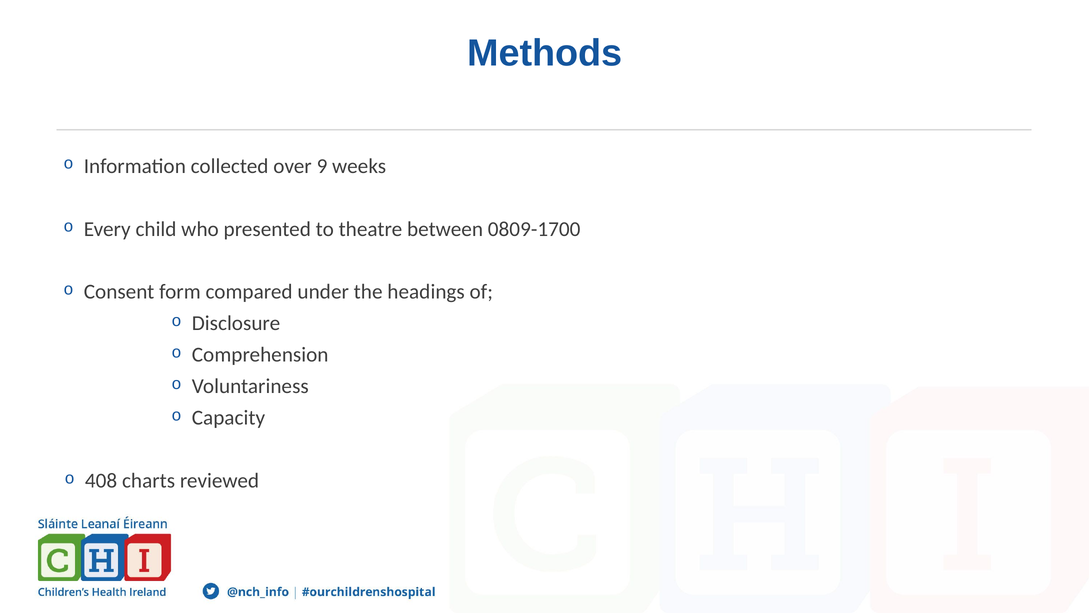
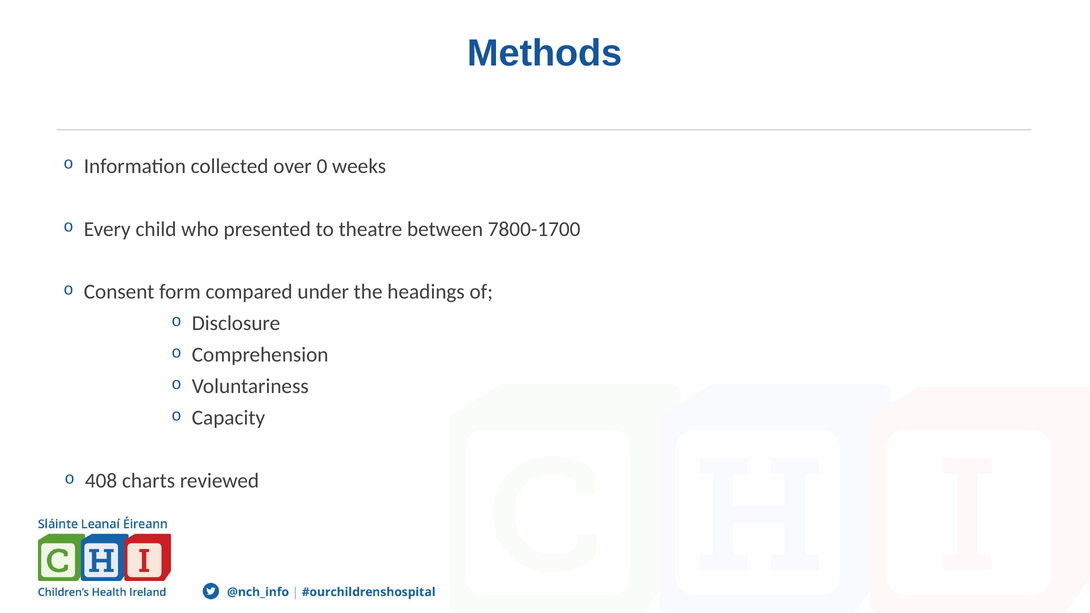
9: 9 -> 0 (322, 166)
0809-1700: 0809-1700 -> 7800-1700 (534, 229)
